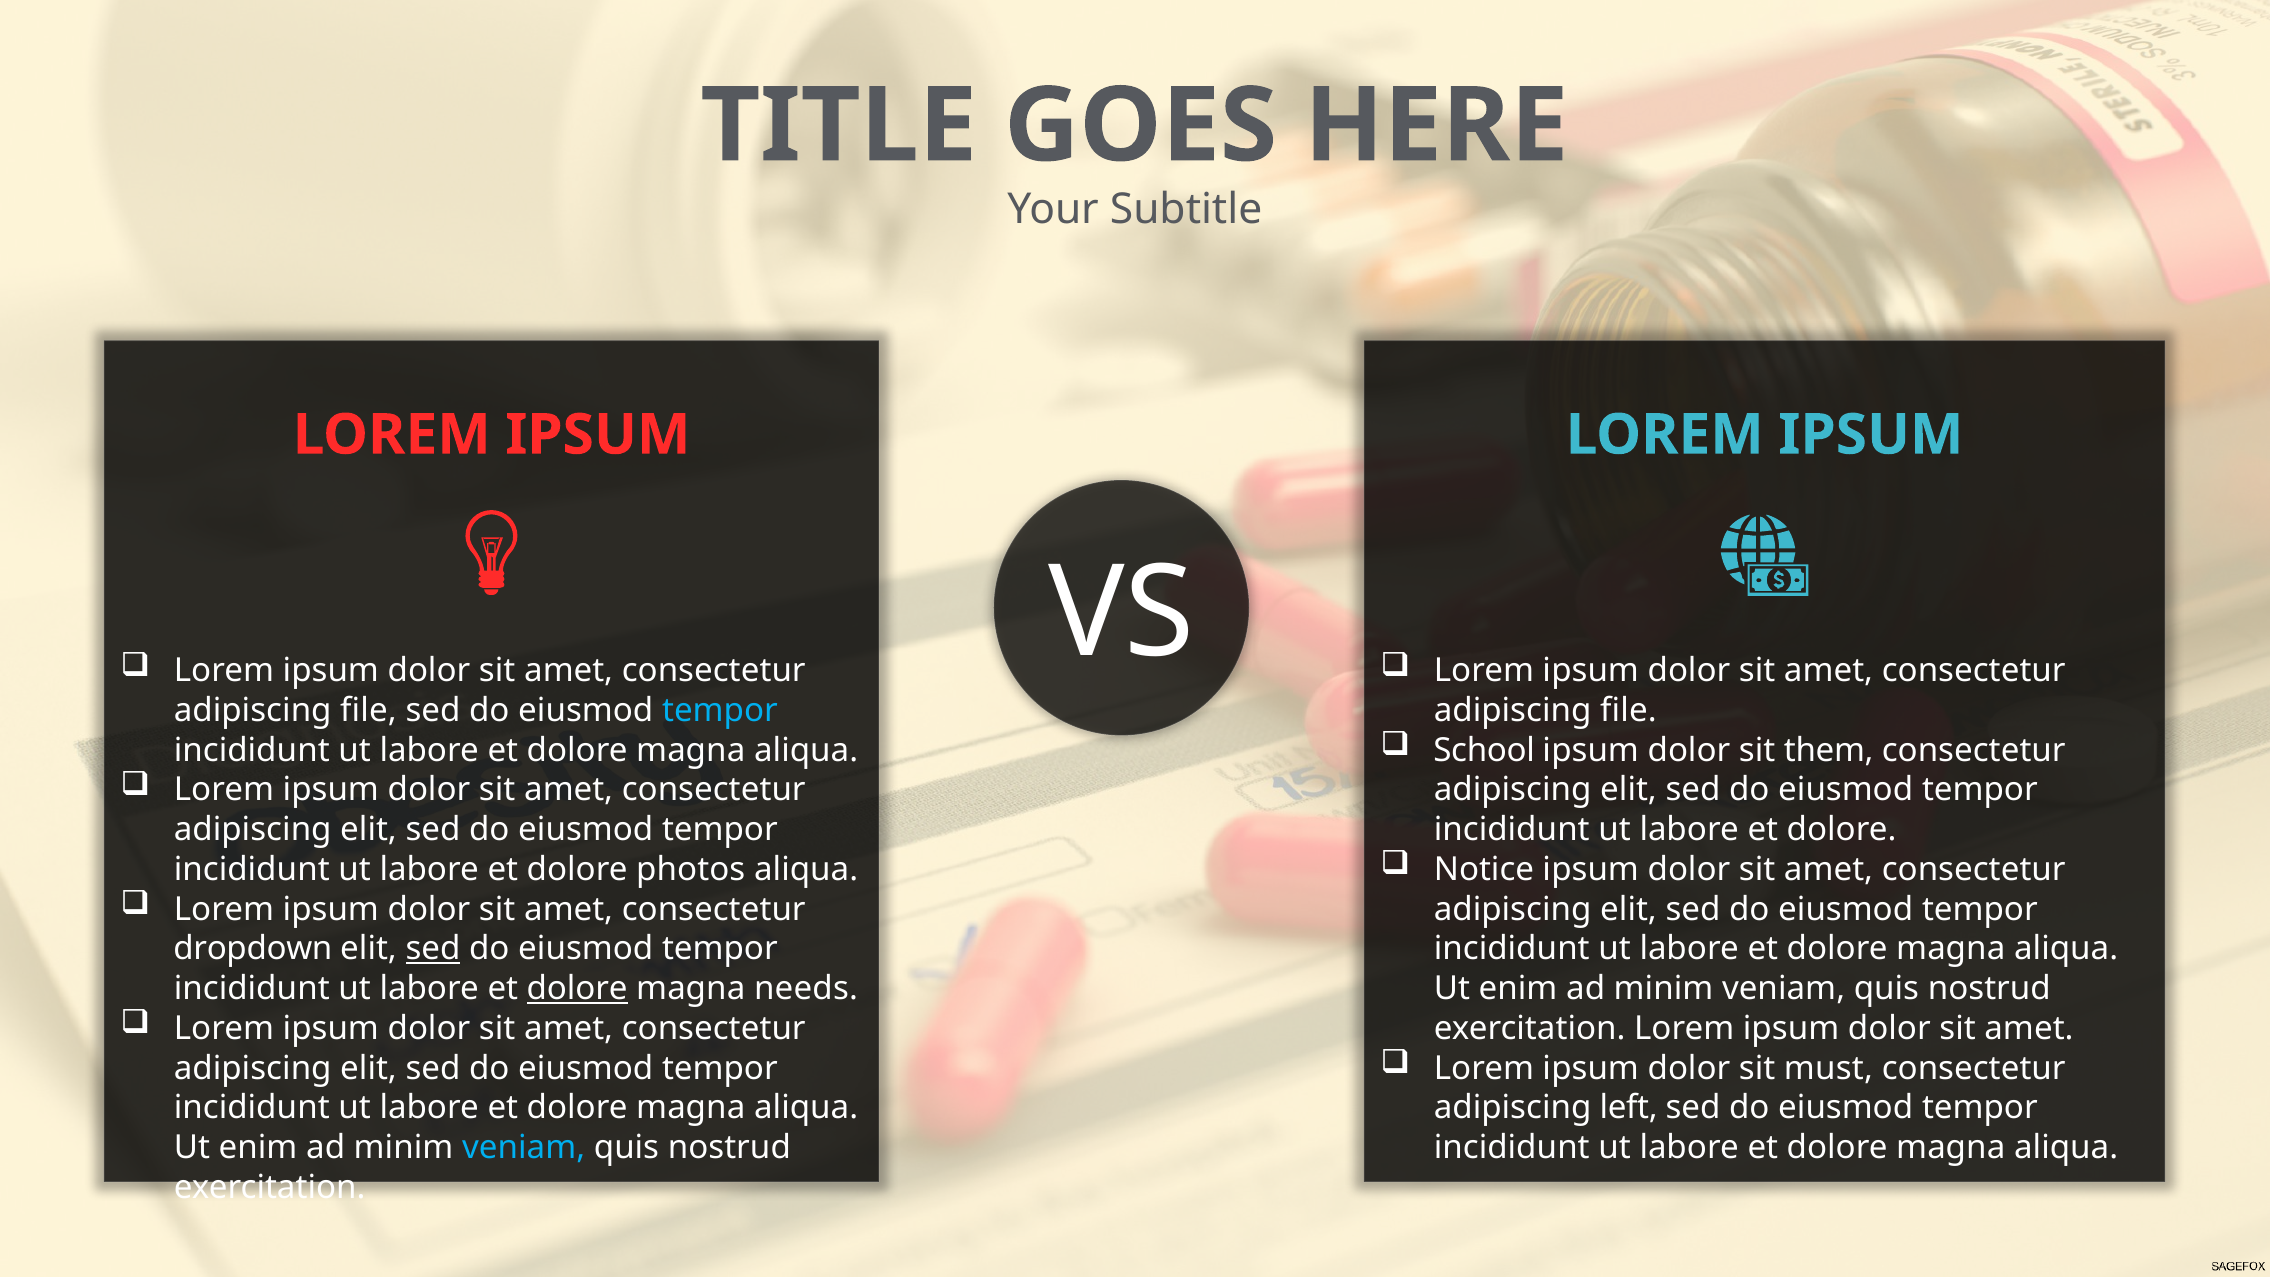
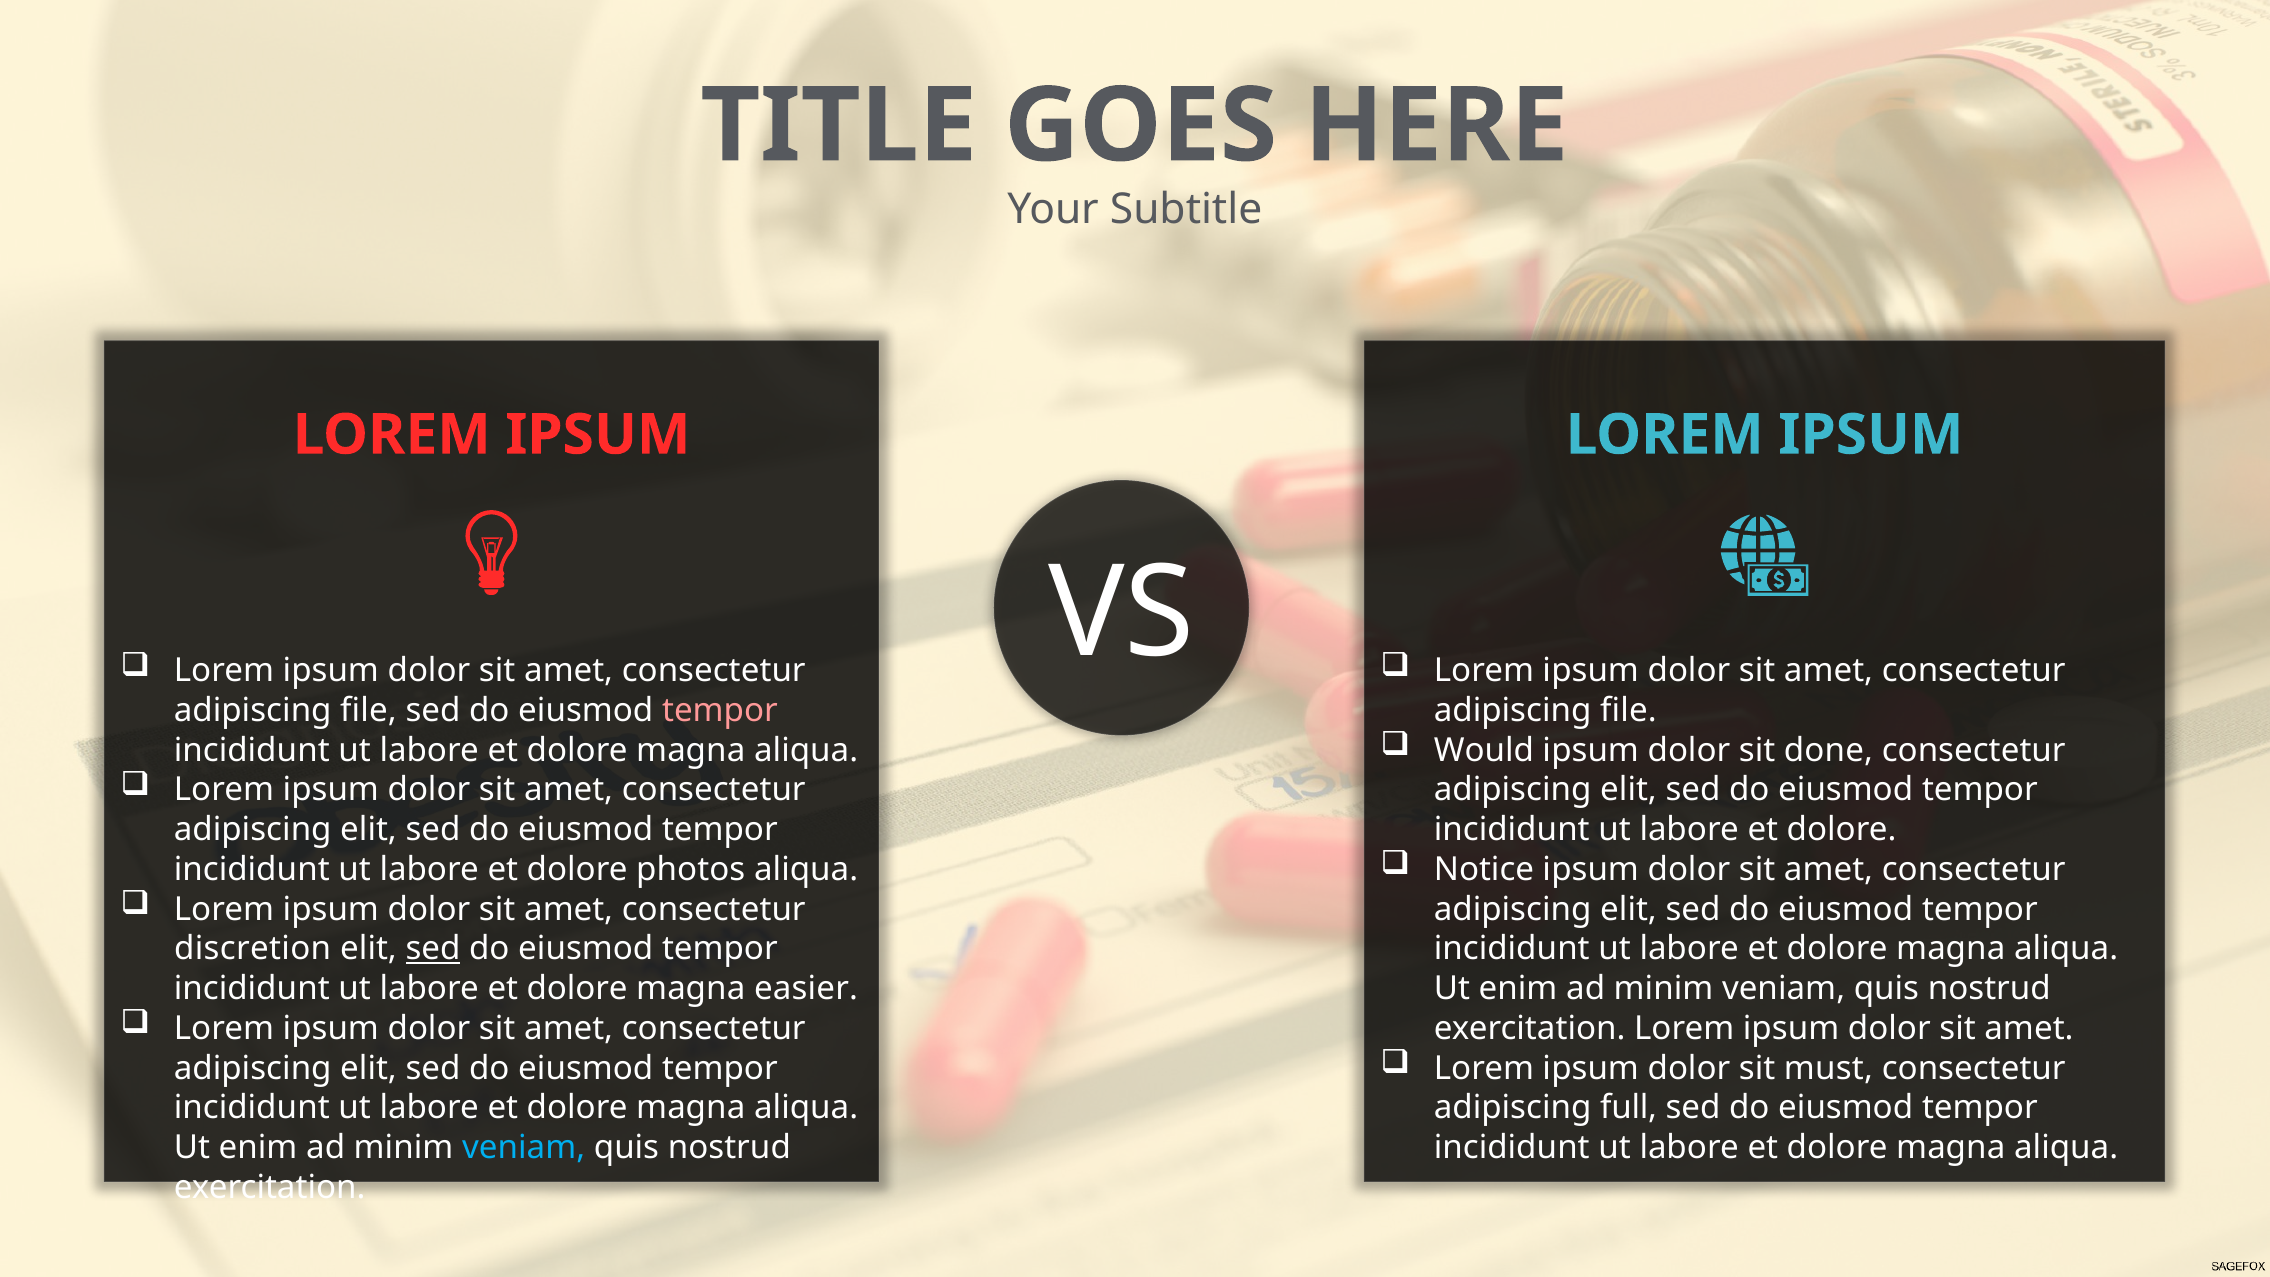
tempor colour: light blue -> pink (720, 710)
School: School -> Would (1484, 750)
them: them -> done (1828, 750)
dropdown: dropdown -> discretion (253, 949)
dolore underline: present -> none (577, 989)
needs: needs -> easier (806, 989)
left: left -> full (1629, 1108)
